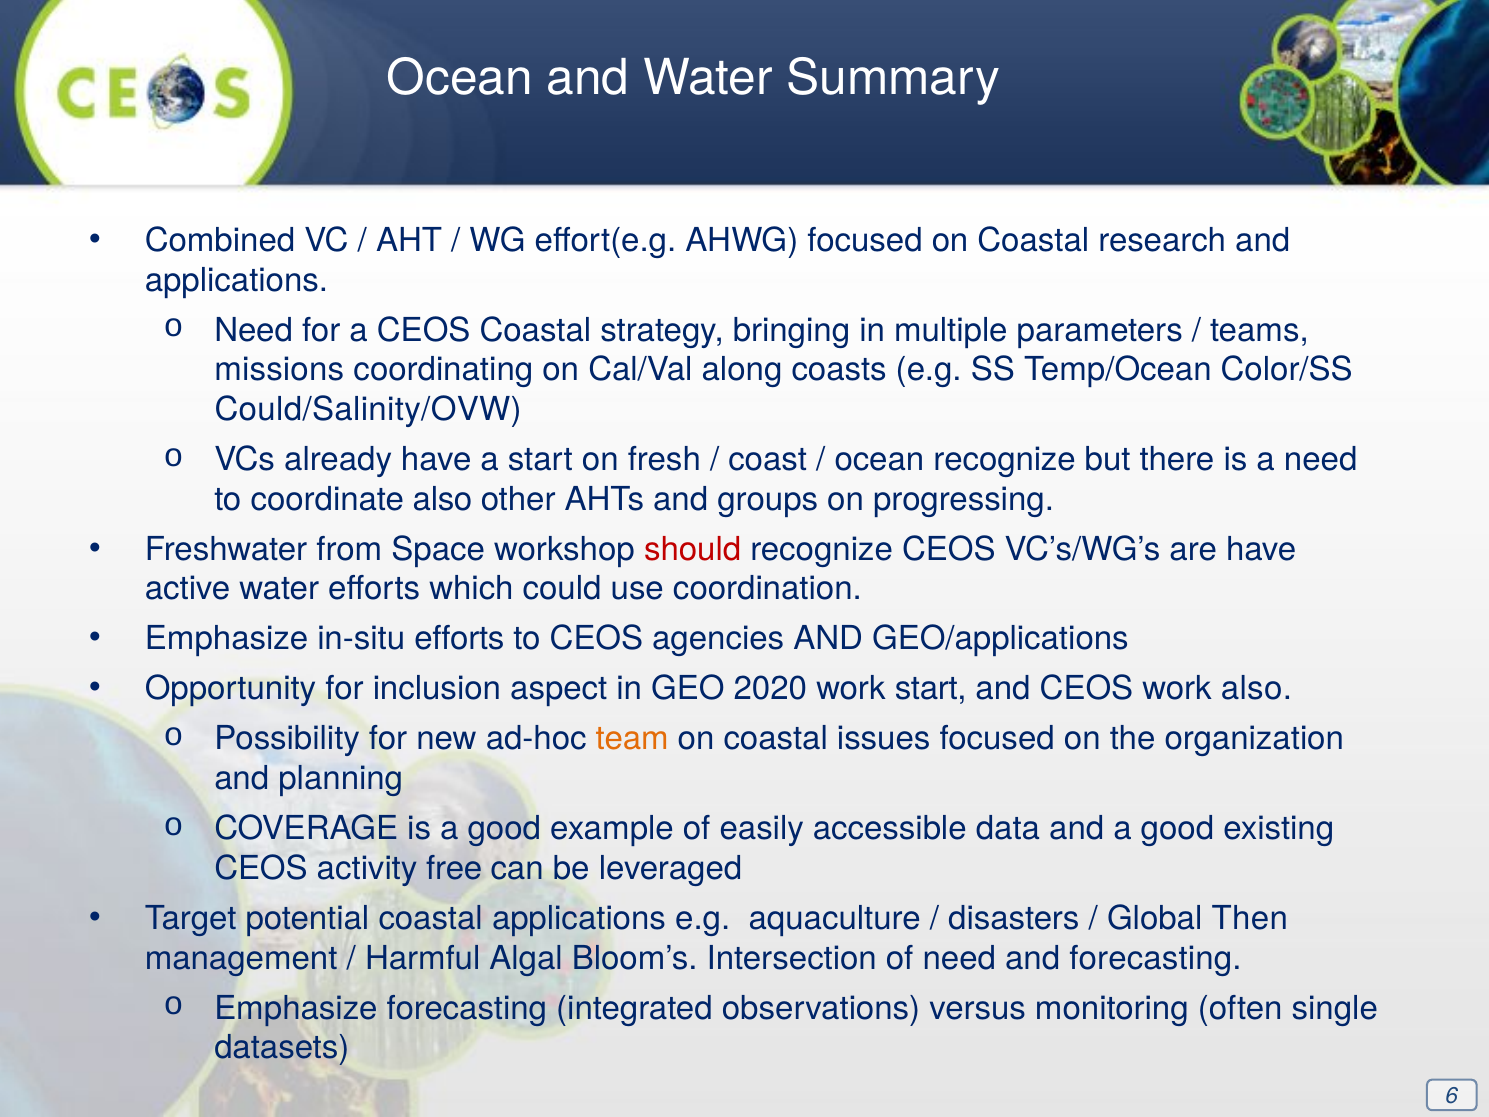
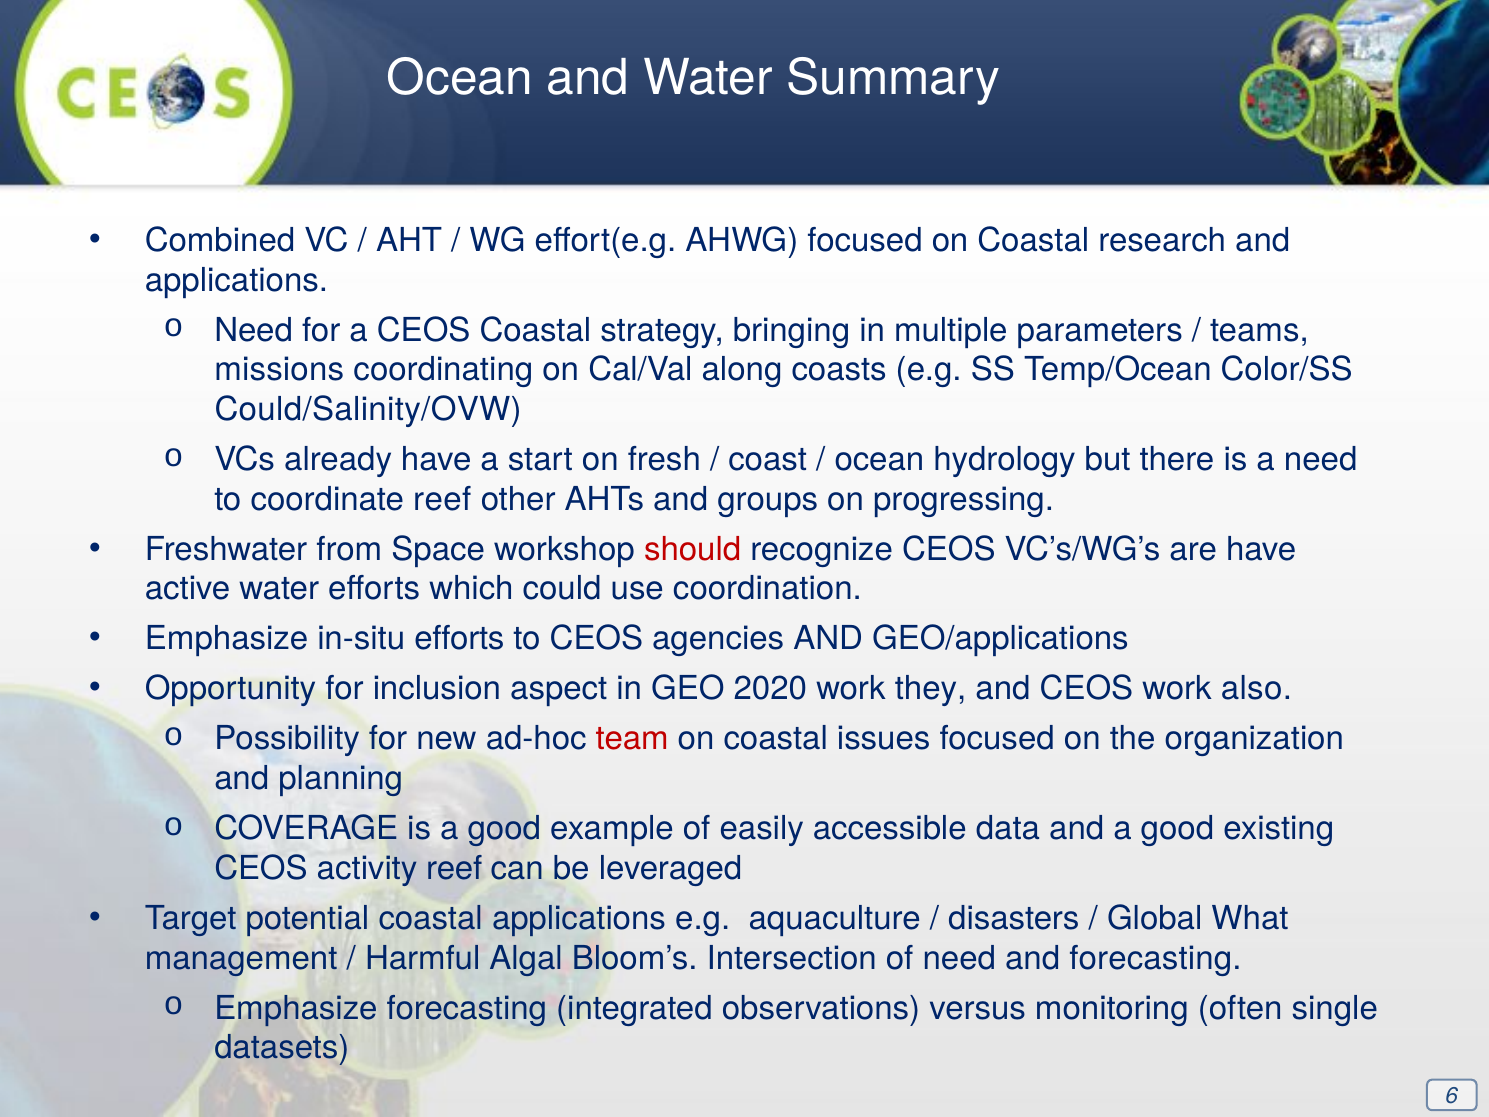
ocean recognize: recognize -> hydrology (1005, 459)
coordinate also: also -> reef (442, 499)
work start: start -> they (931, 689)
team colour: orange -> red (632, 739)
activity free: free -> reef (454, 868)
Then: Then -> What (1250, 918)
